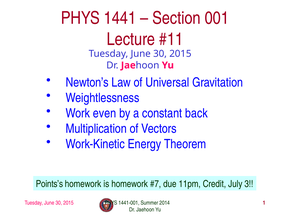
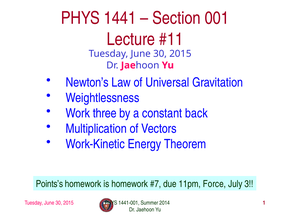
even: even -> three (105, 114)
Credit: Credit -> Force (214, 184)
